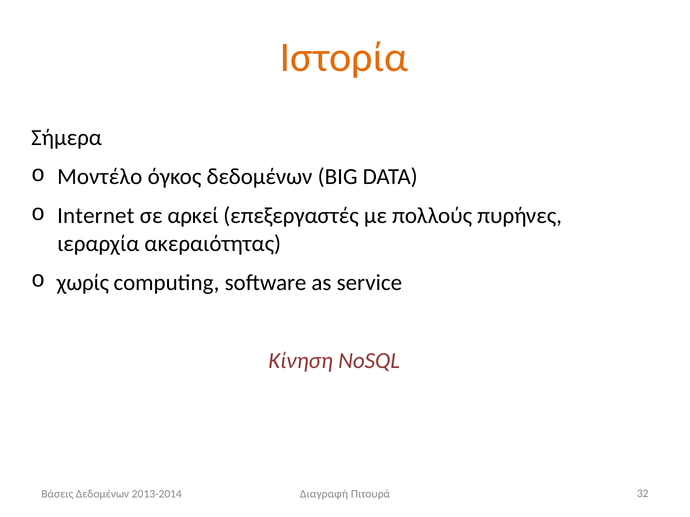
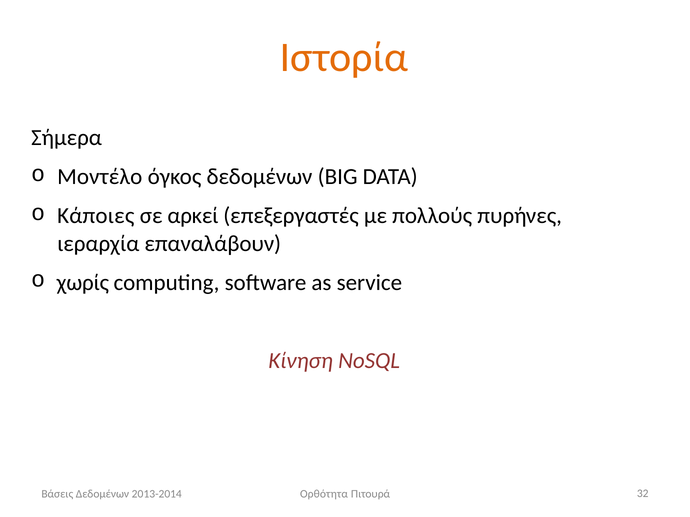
Internet: Internet -> Κάποιες (96, 216)
ακεραιότητας: ακεραιότητας -> επαναλάβουν (213, 244)
Διαγραφή: Διαγραφή -> Ορθότητα (324, 494)
